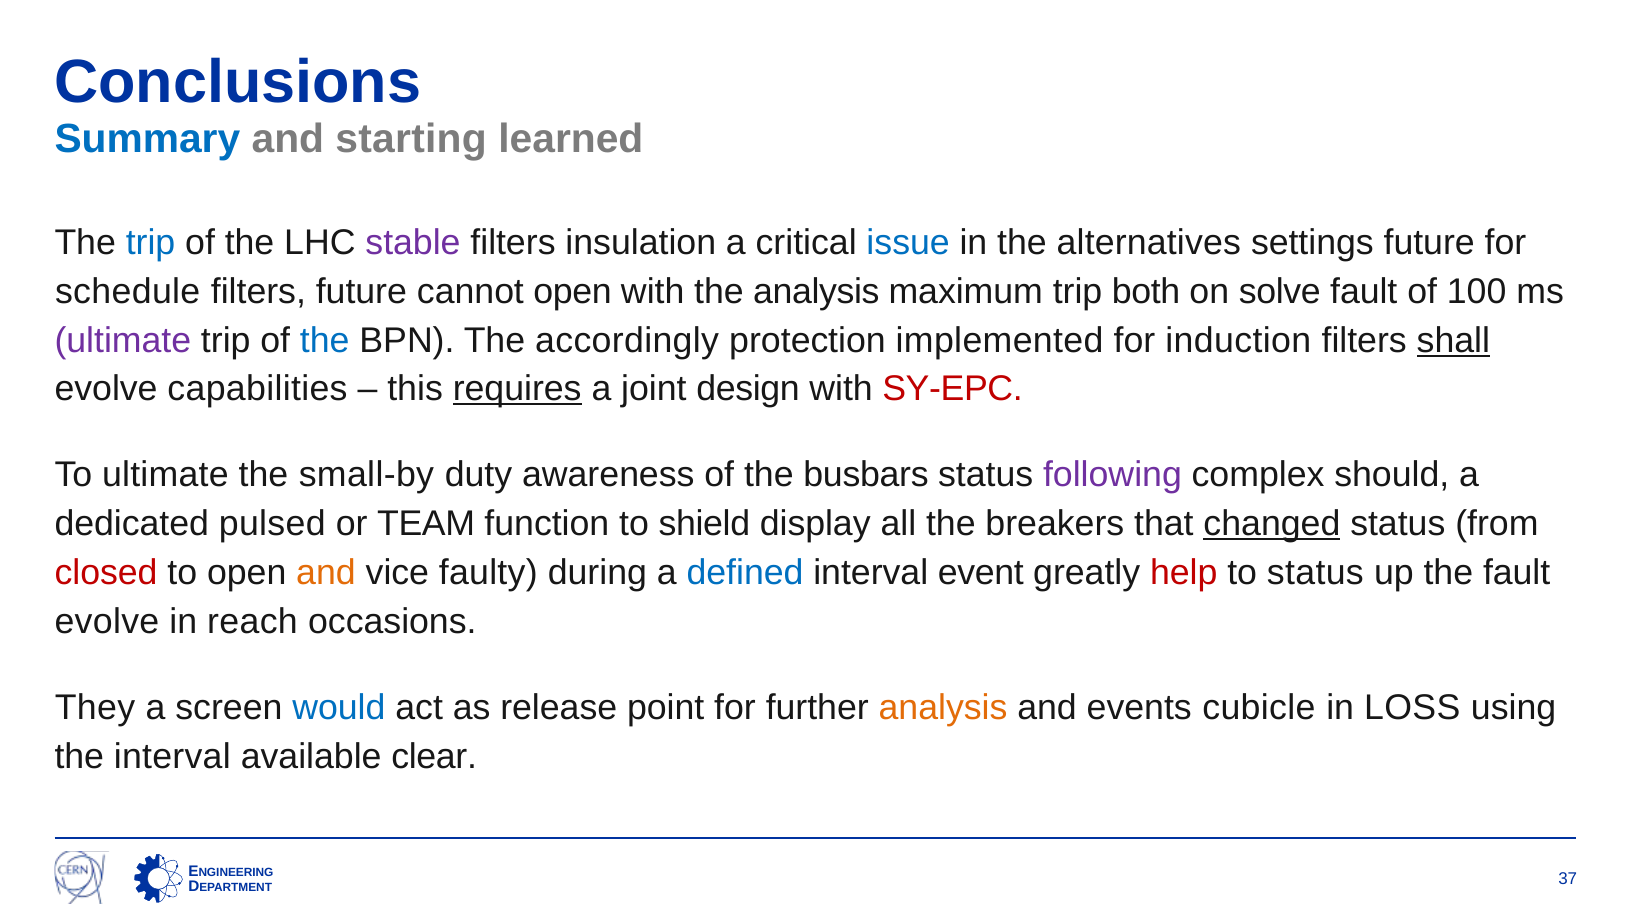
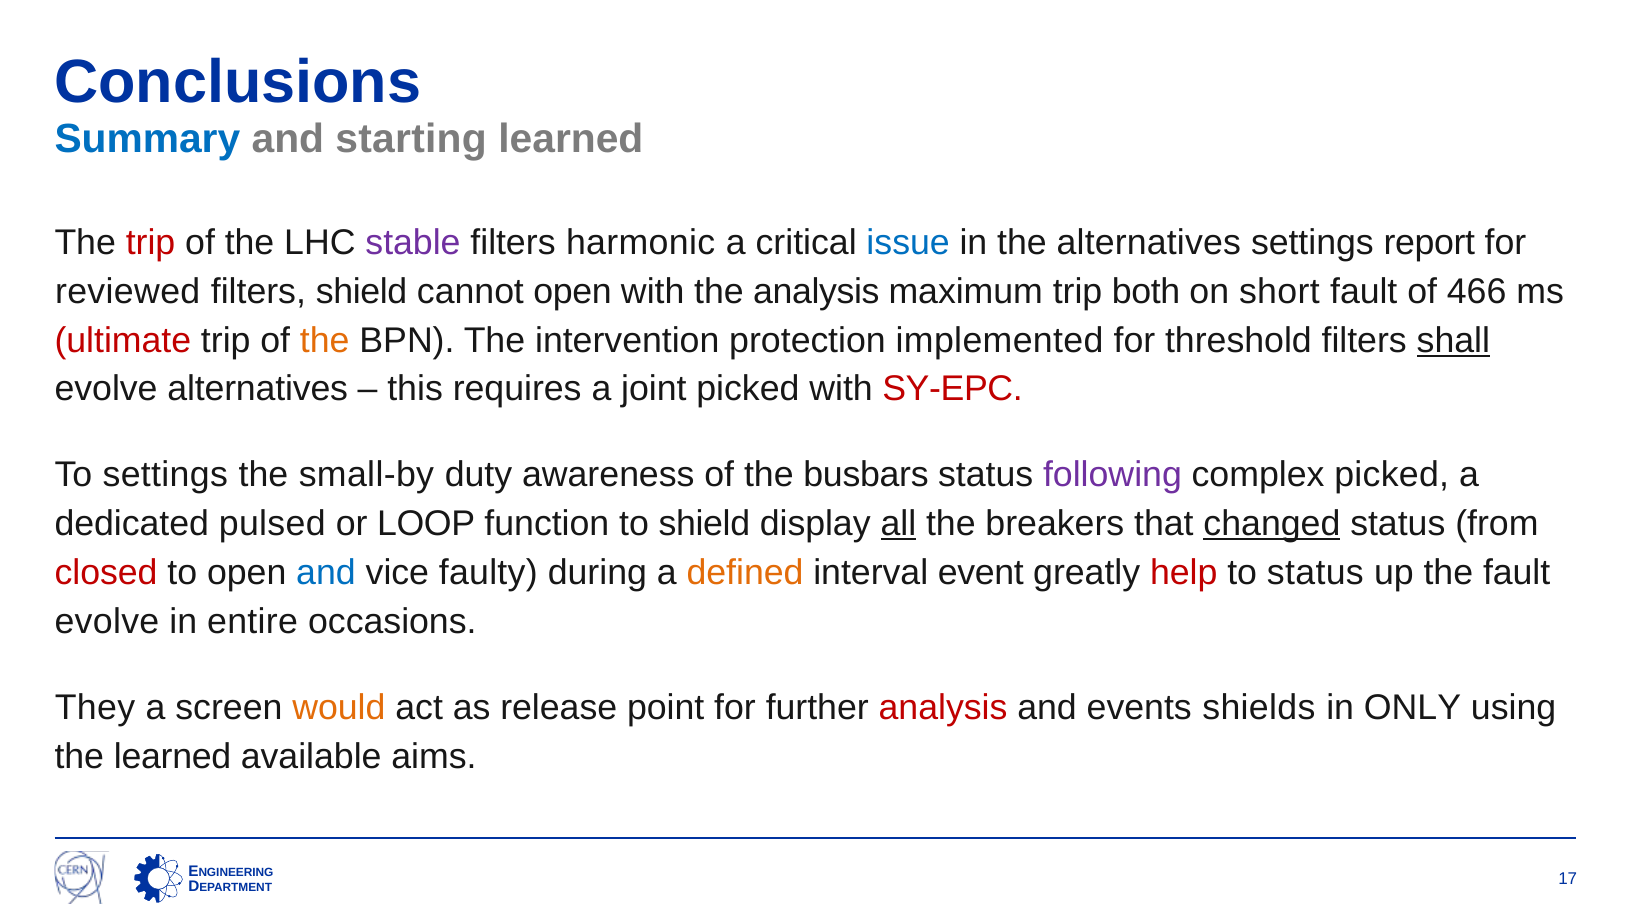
trip colour: blue -> red (151, 243)
insulation: insulation -> harmonic (641, 243)
settings future: future -> report (1429, 243)
schedule: schedule -> reviewed (128, 292)
filters future: future -> shield (362, 292)
solve: solve -> short (1279, 292)
100: 100 -> 466 (1477, 292)
ultimate colour: purple -> red (123, 340)
the colour: blue -> orange (325, 340)
accordingly: accordingly -> intervention (627, 340)
induction: induction -> threshold (1238, 340)
evolve capabilities: capabilities -> alternatives (258, 389)
requires underline: present -> none (517, 389)
joint design: design -> picked (748, 389)
To ultimate: ultimate -> settings (165, 475)
complex should: should -> picked (1392, 475)
TEAM: TEAM -> LOOP (426, 524)
all underline: none -> present (898, 524)
and colour: orange -> blue (326, 573)
defined colour: blue -> orange (745, 573)
reach: reach -> entire (253, 622)
would colour: blue -> orange (339, 708)
analysis colour: orange -> red (943, 708)
cubicle: cubicle -> shields (1259, 708)
LOSS: LOSS -> ONLY (1412, 708)
the interval: interval -> learned (173, 757)
clear: clear -> aims (434, 757)
37: 37 -> 17 (1568, 880)
